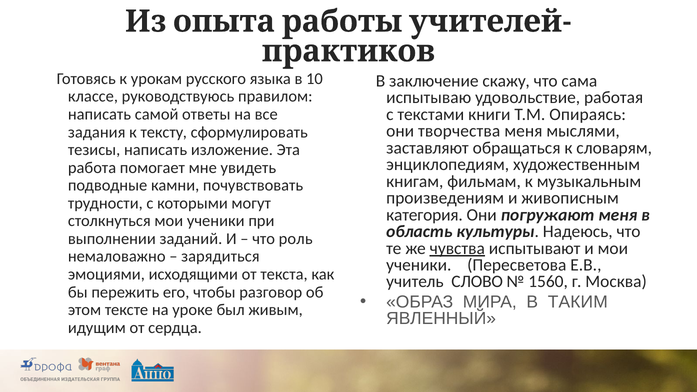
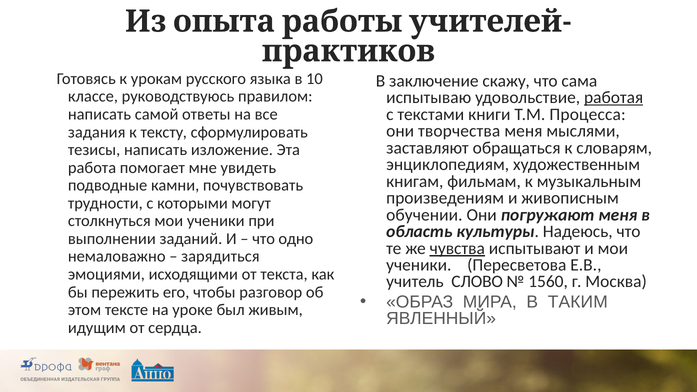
работая underline: none -> present (614, 98)
Опираясь: Опираясь -> Процесса (588, 114)
категория: категория -> обучении (424, 215)
роль: роль -> одно (296, 239)
